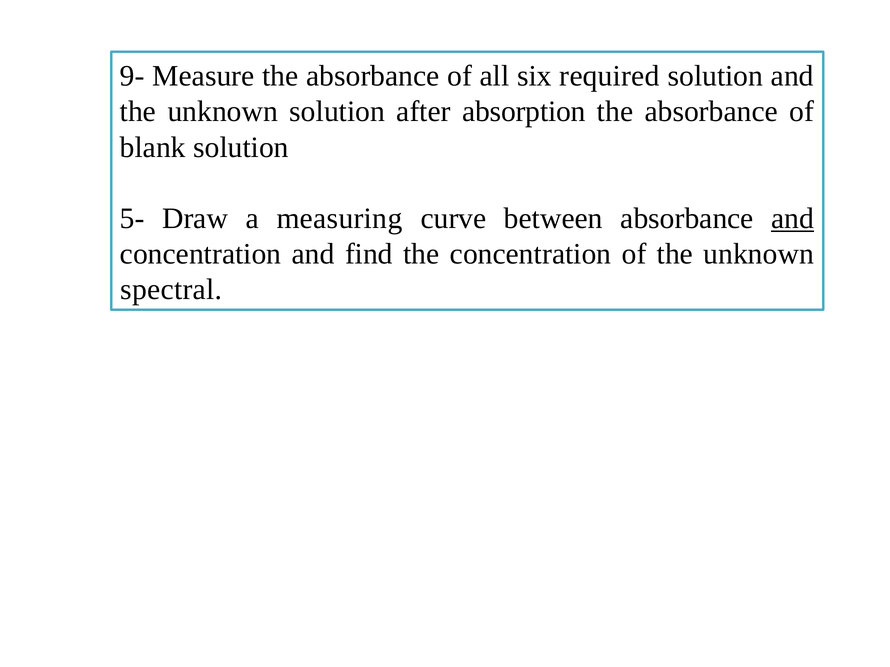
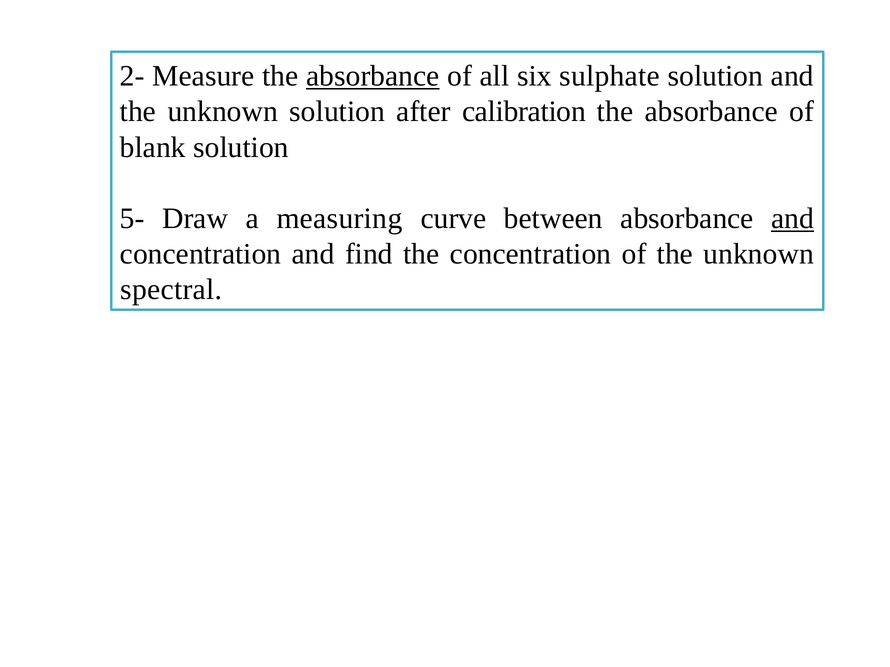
9-: 9- -> 2- (132, 76)
absorbance underline: none -> present (373, 76)
required: required -> sulphate (610, 76)
absorption: absorption -> calibration (524, 112)
